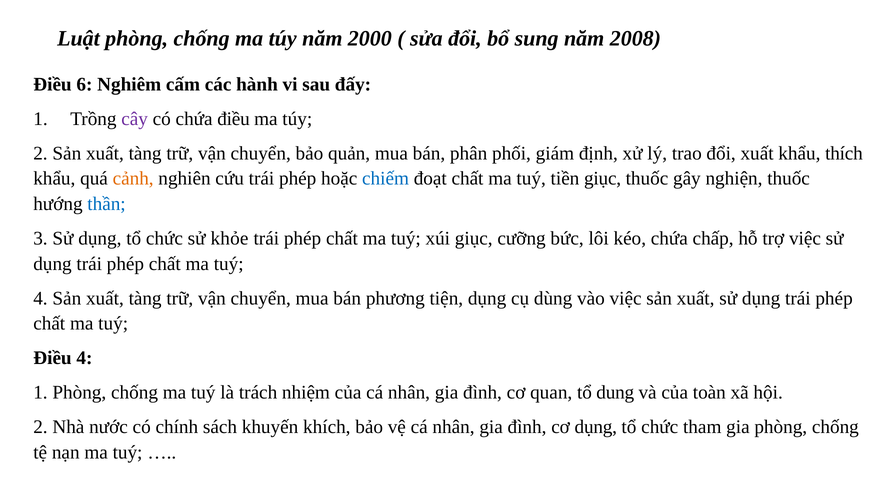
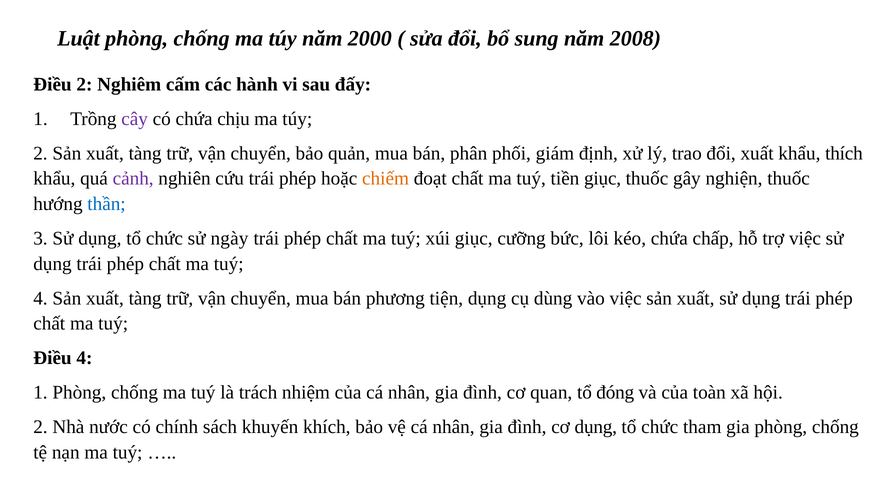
Điều 6: 6 -> 2 (84, 84)
chứa điều: điều -> chịu (234, 119)
cảnh colour: orange -> purple (133, 179)
chiếm colour: blue -> orange (386, 179)
khỏe: khỏe -> ngày (229, 238)
dung: dung -> đóng (615, 392)
